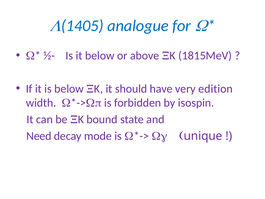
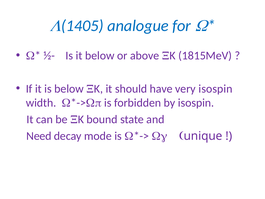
very edition: edition -> isospin (216, 89)
